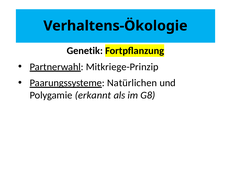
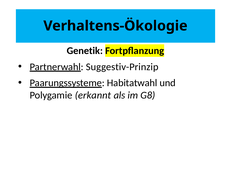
Mitkriege-Prinzip: Mitkriege-Prinzip -> Suggestiv-Prinzip (122, 67)
Natürlichen: Natürlichen -> Habitatwahl (132, 83)
